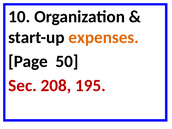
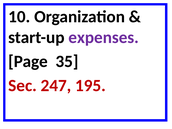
expenses colour: orange -> purple (104, 37)
50: 50 -> 35 (67, 61)
208: 208 -> 247 (56, 85)
